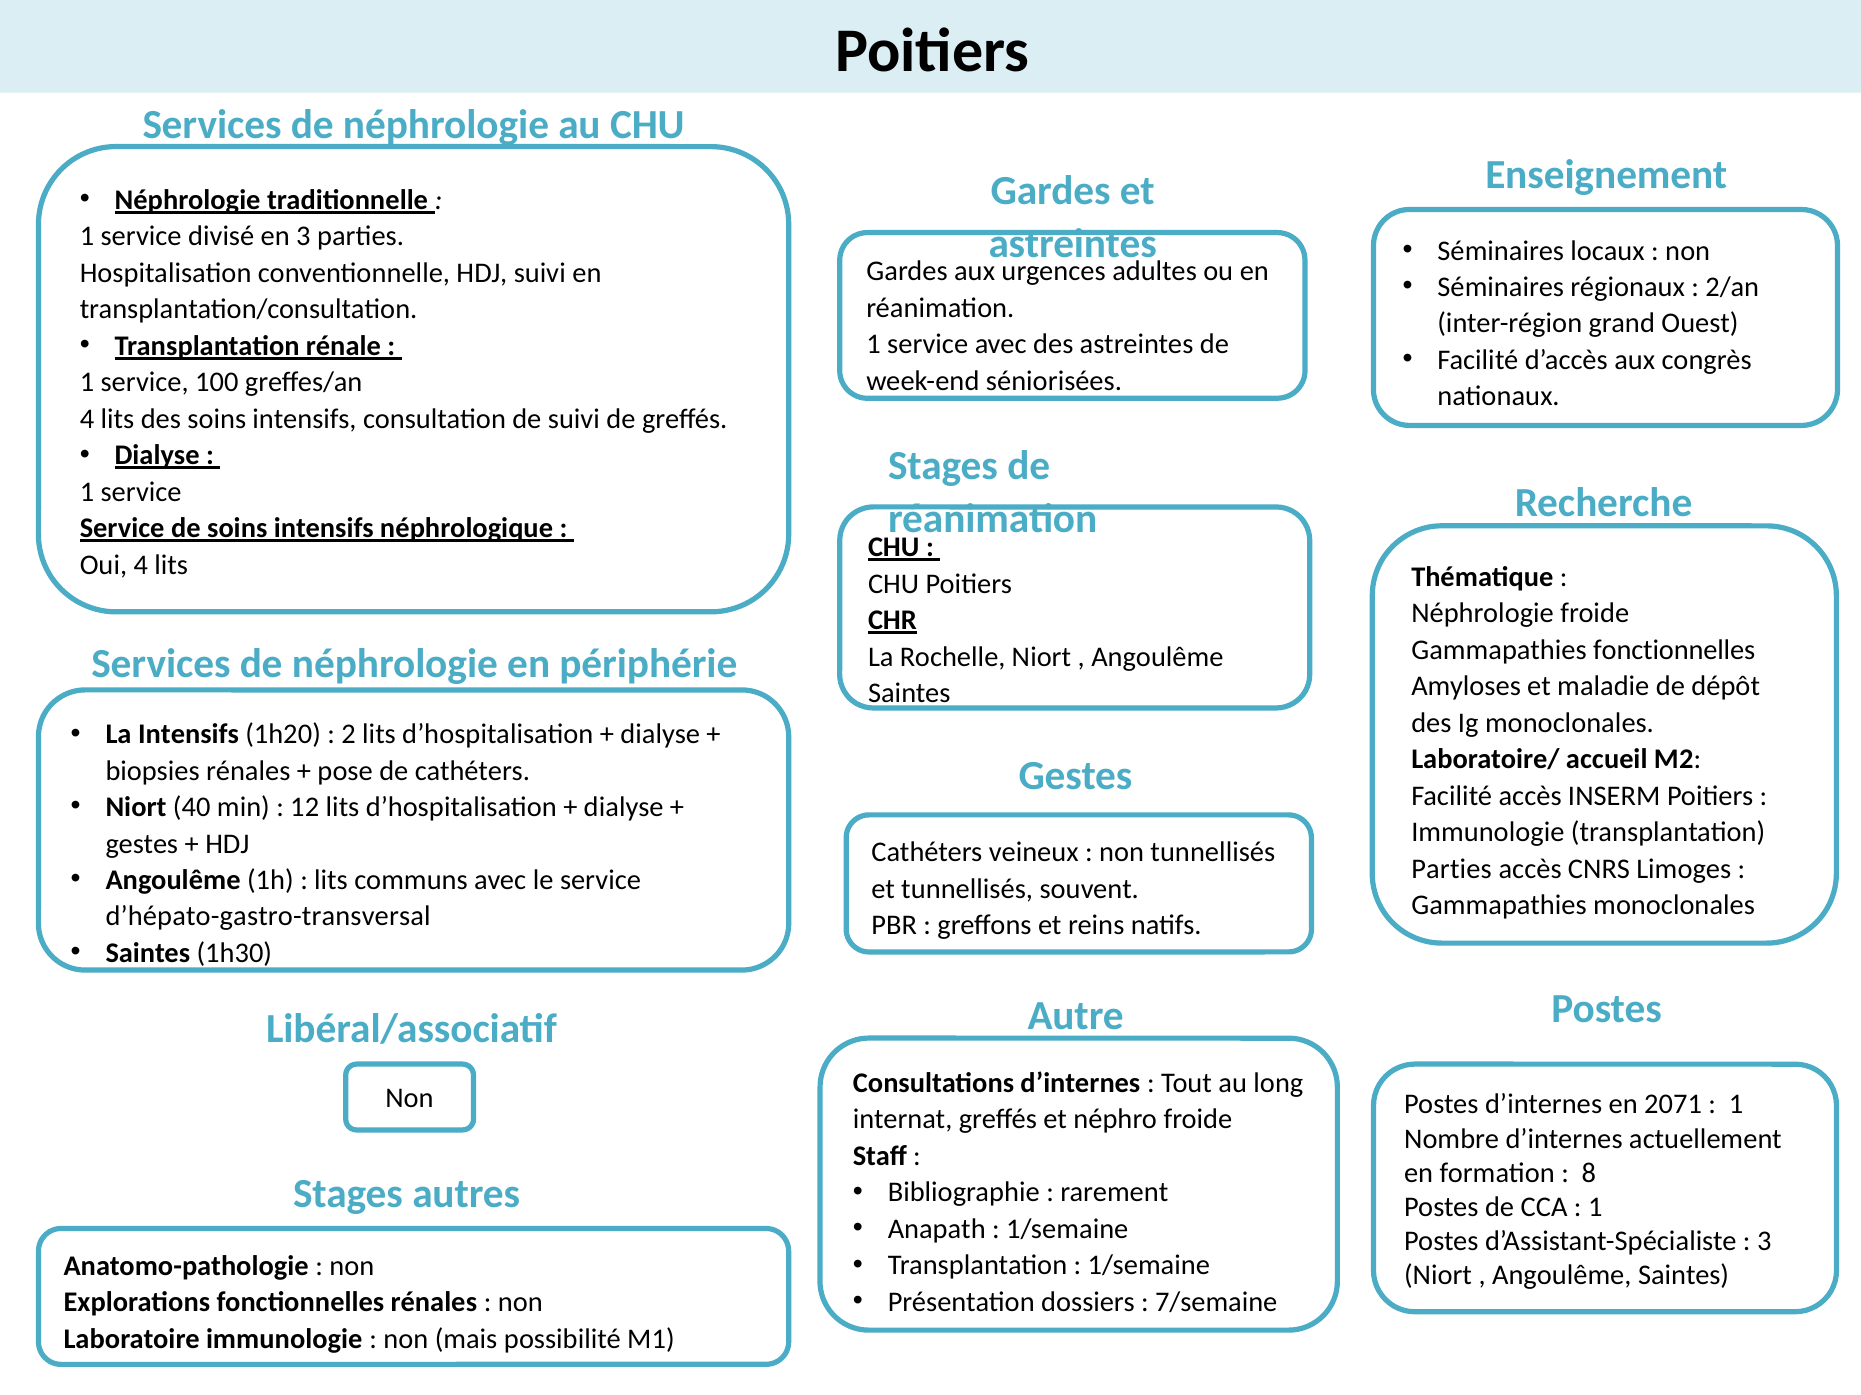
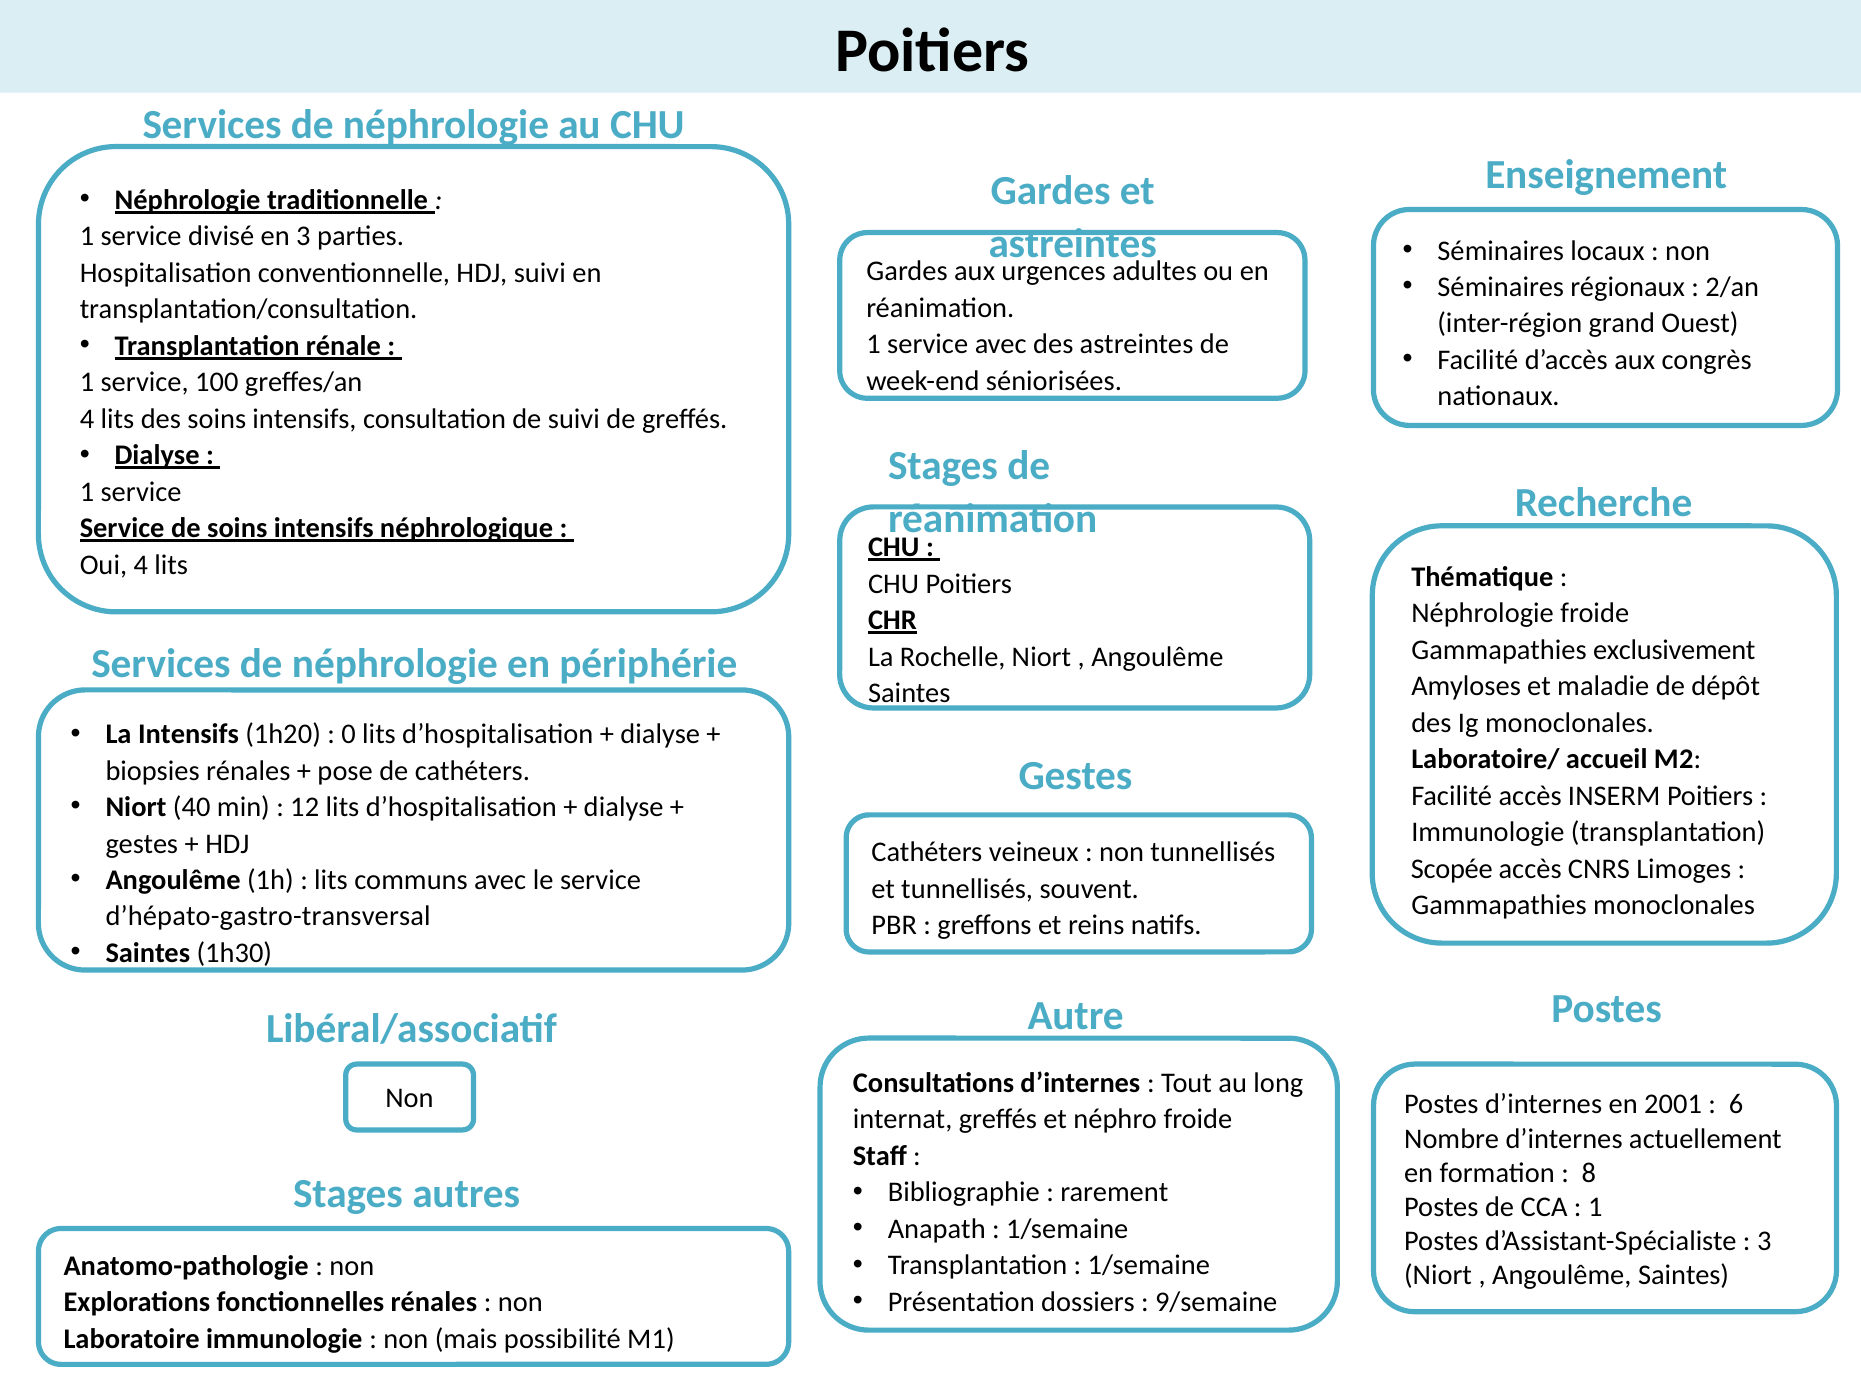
Gammapathies fonctionnelles: fonctionnelles -> exclusivement (1674, 650)
2: 2 -> 0 (349, 735)
Parties: Parties -> Scopée (1452, 869)
2071: 2071 -> 2001 (1673, 1105)
1: 1 -> 6 (1736, 1105)
7/semaine: 7/semaine -> 9/semaine (1216, 1303)
